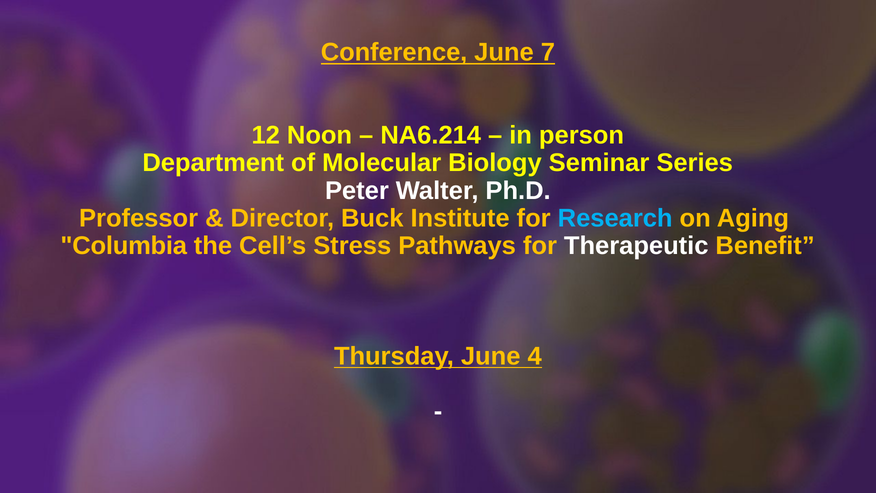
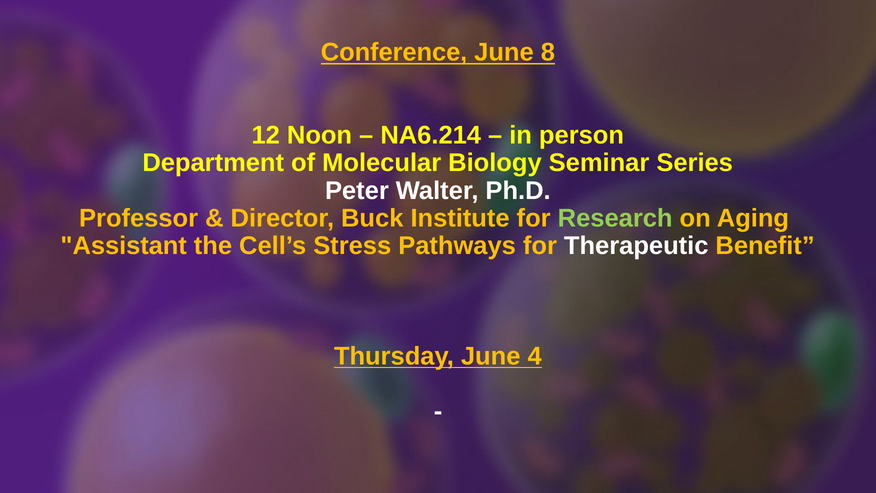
7: 7 -> 8 (548, 53)
Research colour: light blue -> light green (615, 218)
Columbia: Columbia -> Assistant (124, 246)
